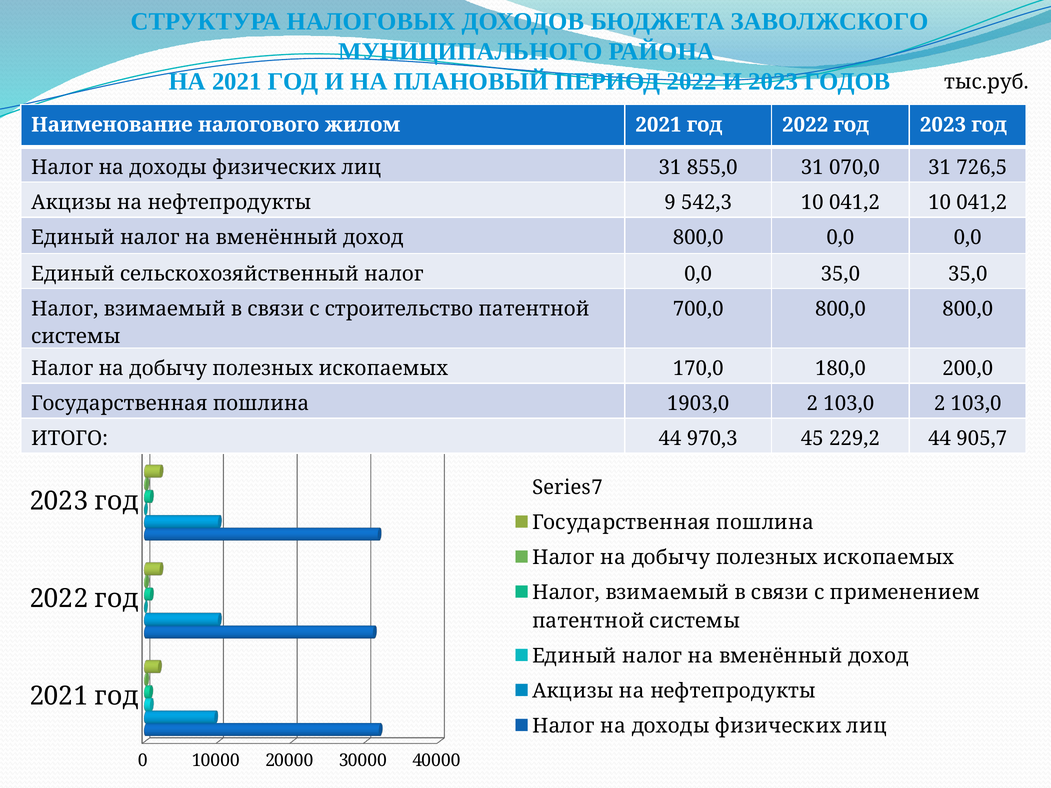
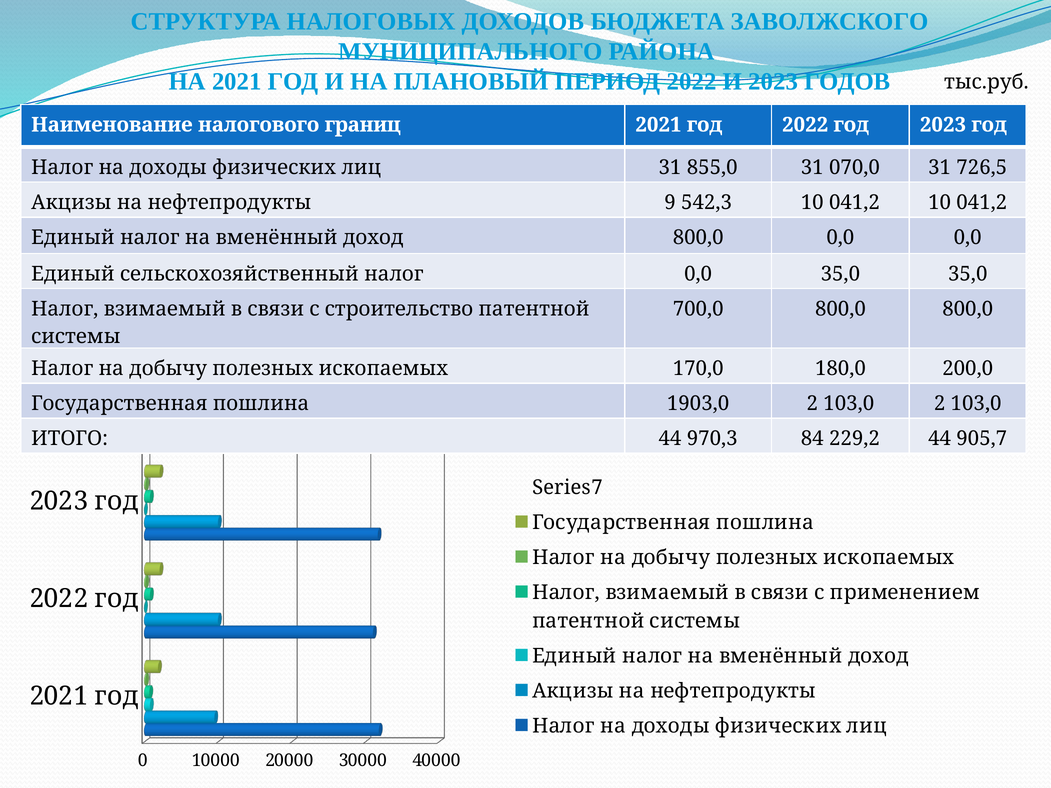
жилом: жилом -> границ (363, 125)
45: 45 -> 84 (812, 439)
